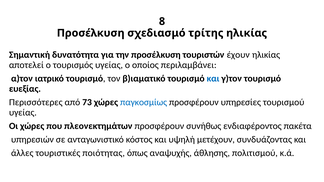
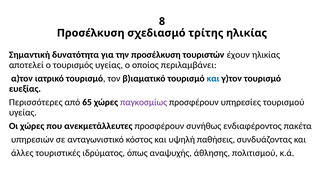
73: 73 -> 65 (87, 102)
παγκοσμίως colour: blue -> purple (144, 102)
πλεονεκτημάτων: πλεονεκτημάτων -> ανεκμετάλλευτες (98, 126)
μετέχουν: μετέχουν -> παθήσεις (216, 140)
ποιότητας: ποιότητας -> ιδρύματος (104, 153)
